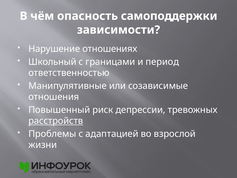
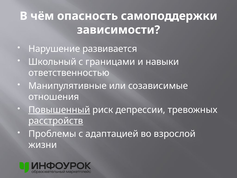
отношениях: отношениях -> развивается (110, 49)
период: период -> навыки (162, 62)
Повышенный underline: none -> present (59, 110)
